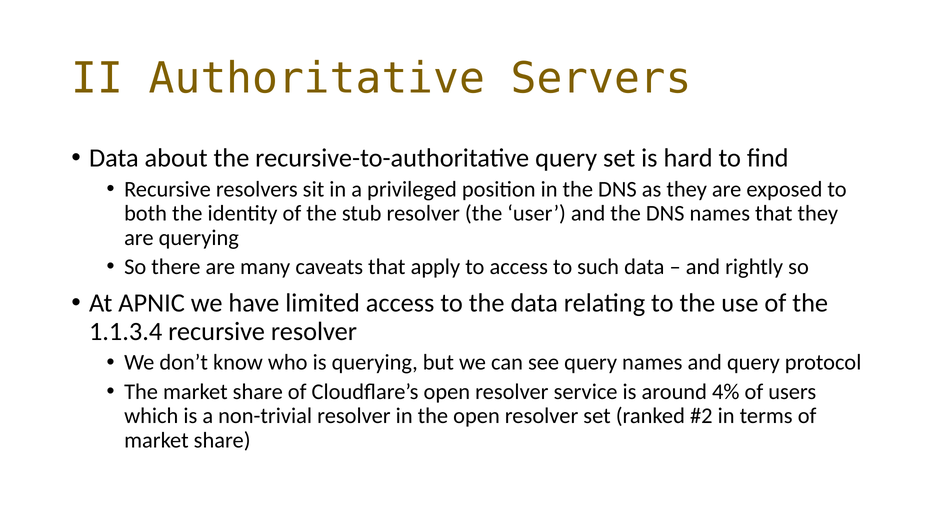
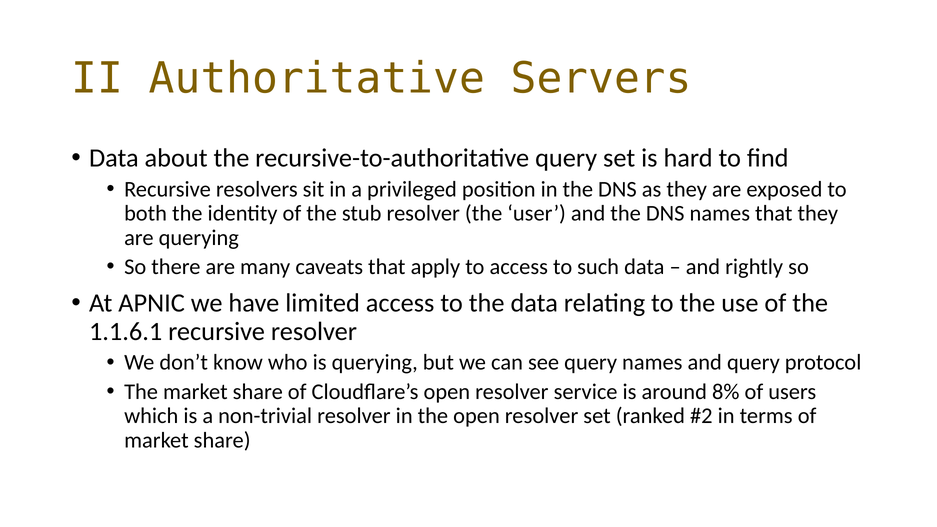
1.1.3.4: 1.1.3.4 -> 1.1.6.1 (126, 331)
4%: 4% -> 8% (726, 392)
